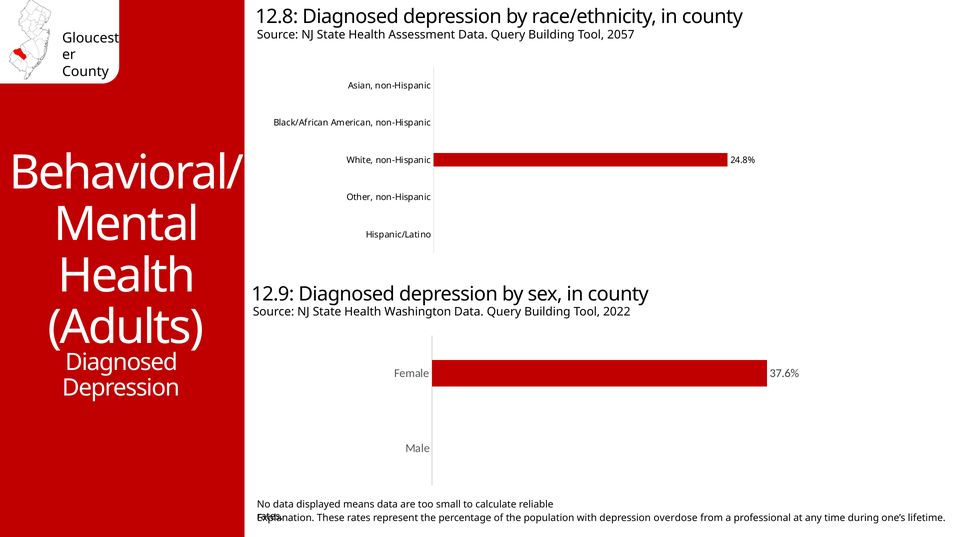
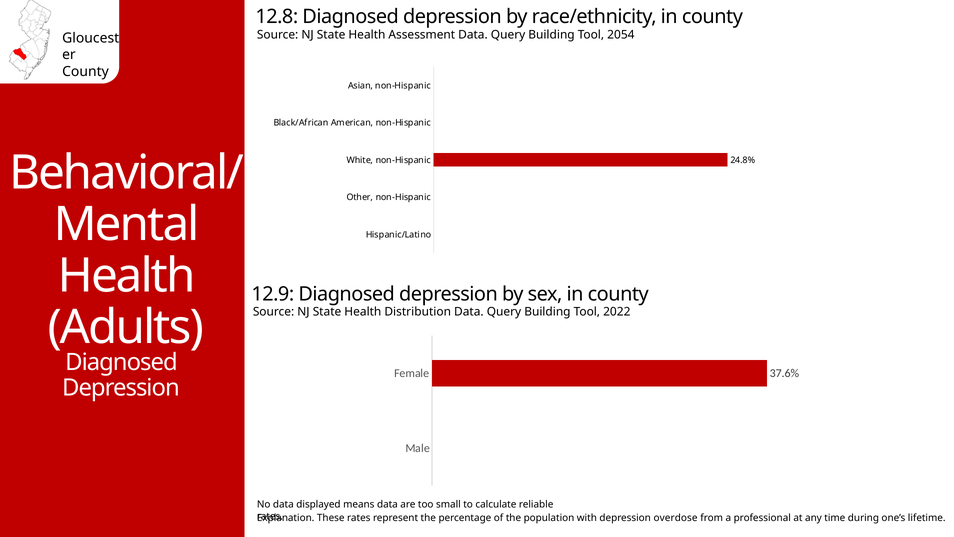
2057: 2057 -> 2054 (621, 35)
Washington: Washington -> Distribution (418, 312)
